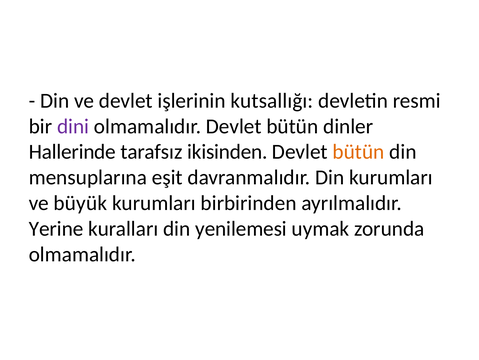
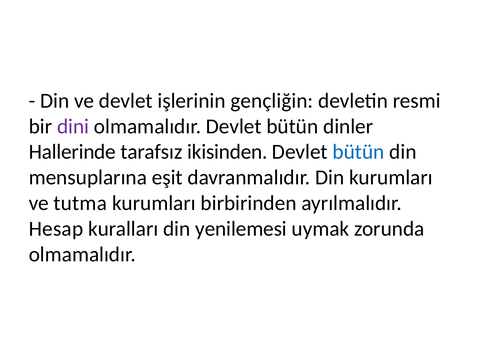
kutsallığı: kutsallığı -> gençliğin (272, 100)
bütün colour: orange -> blue (358, 152)
büyük: büyük -> tutma (80, 203)
Yerine: Yerine -> Hesap (56, 228)
